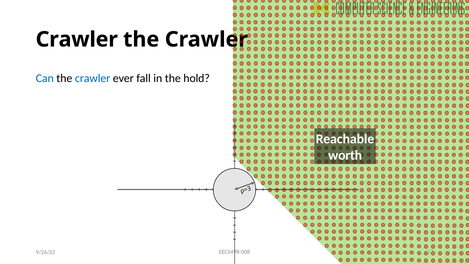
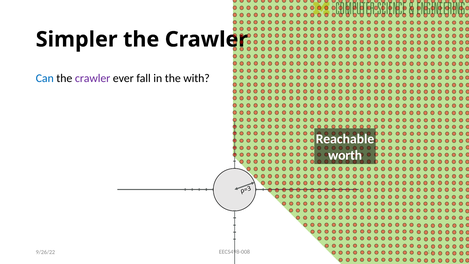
Crawler: Crawler -> Simpler (77, 39)
crawler colour: blue -> purple (93, 78)
hold: hold -> with (197, 78)
